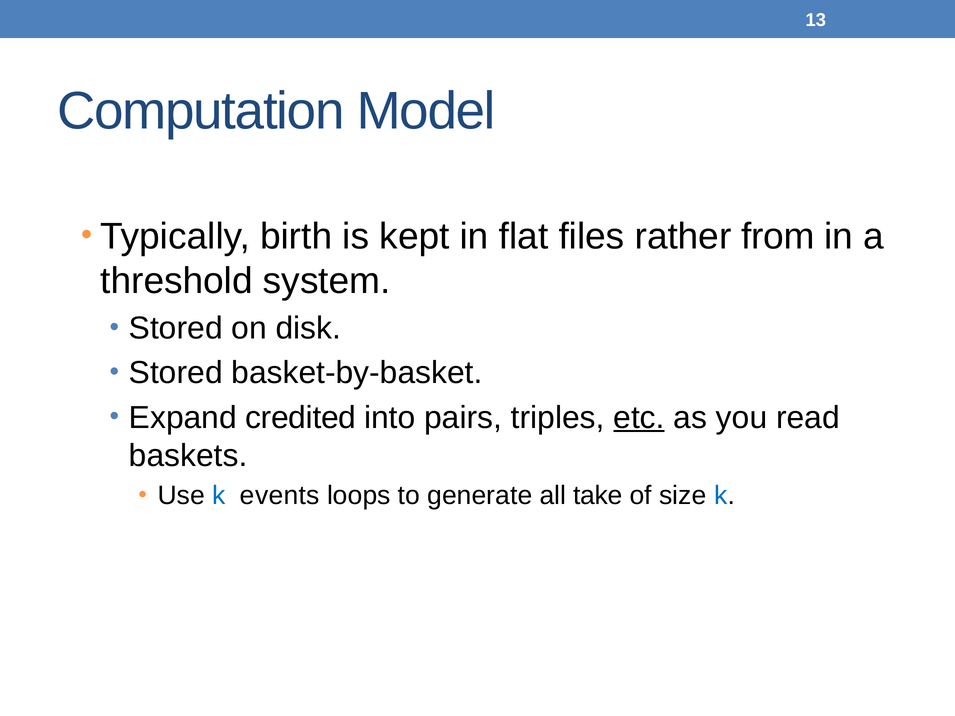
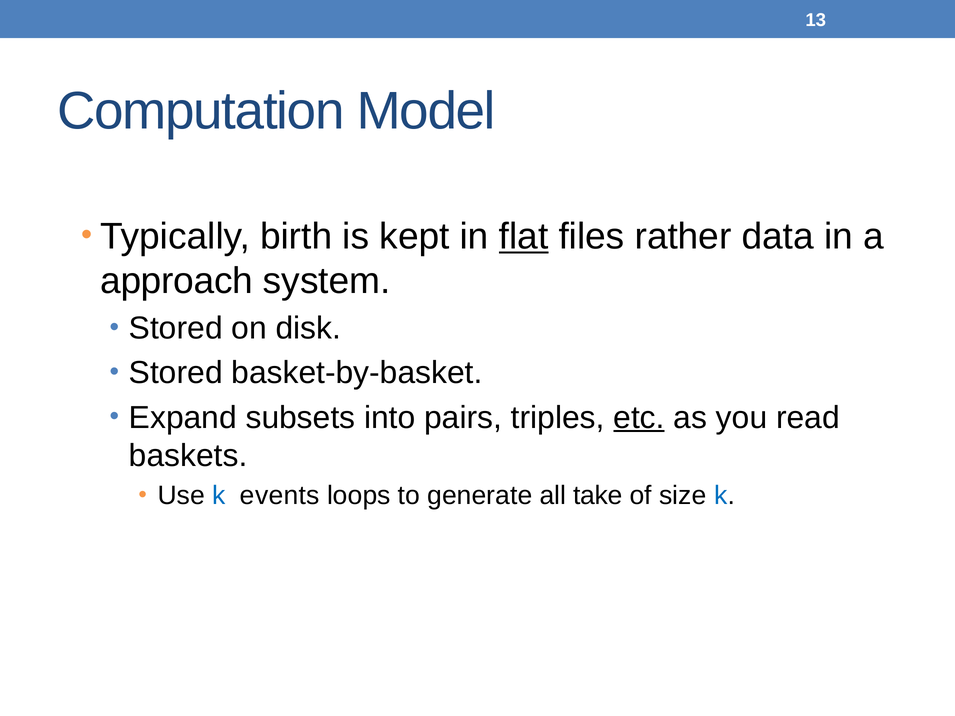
flat underline: none -> present (524, 237)
from: from -> data (778, 237)
threshold: threshold -> approach (177, 281)
credited: credited -> subsets (301, 418)
